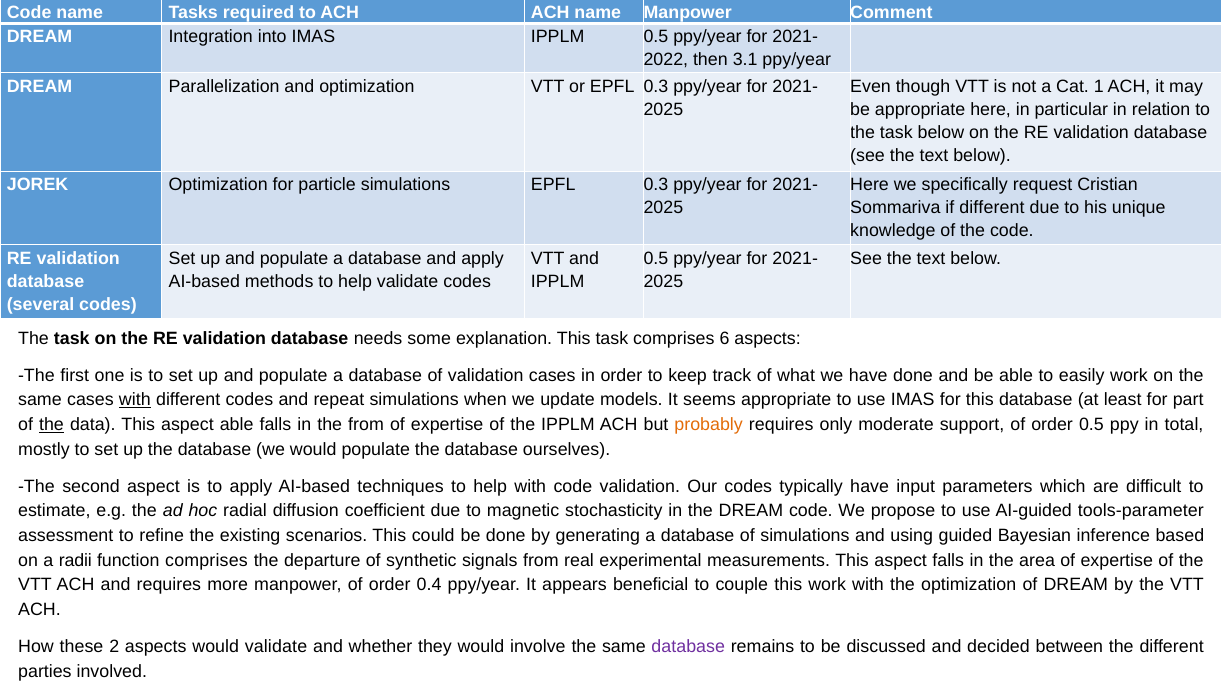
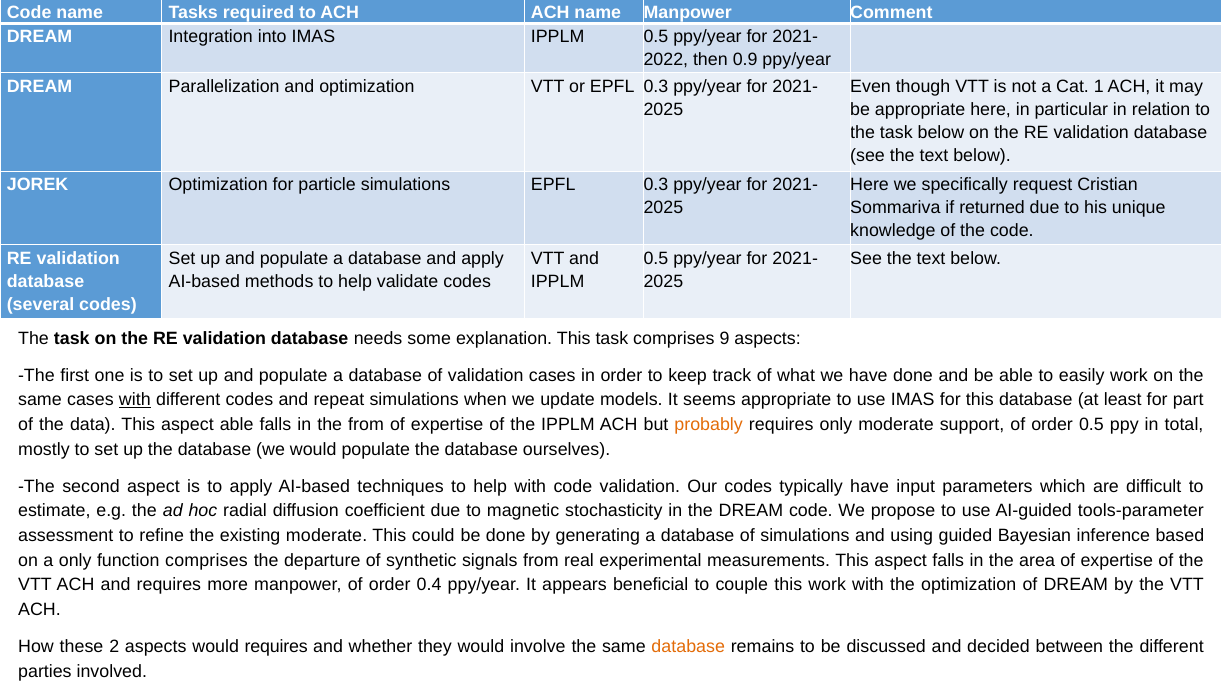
3.1: 3.1 -> 0.9 (745, 60)
if different: different -> returned (992, 208)
6: 6 -> 9 (725, 338)
the underline: present -> none (52, 425)
existing scenarios: scenarios -> moderate (327, 536)
a radii: radii -> only (75, 561)
would validate: validate -> requires (276, 647)
database colour: purple -> orange (688, 647)
